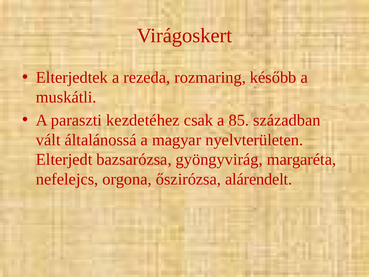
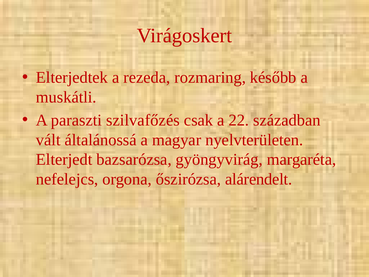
kezdetéhez: kezdetéhez -> szilvafőzés (143, 120)
85: 85 -> 22 (239, 120)
